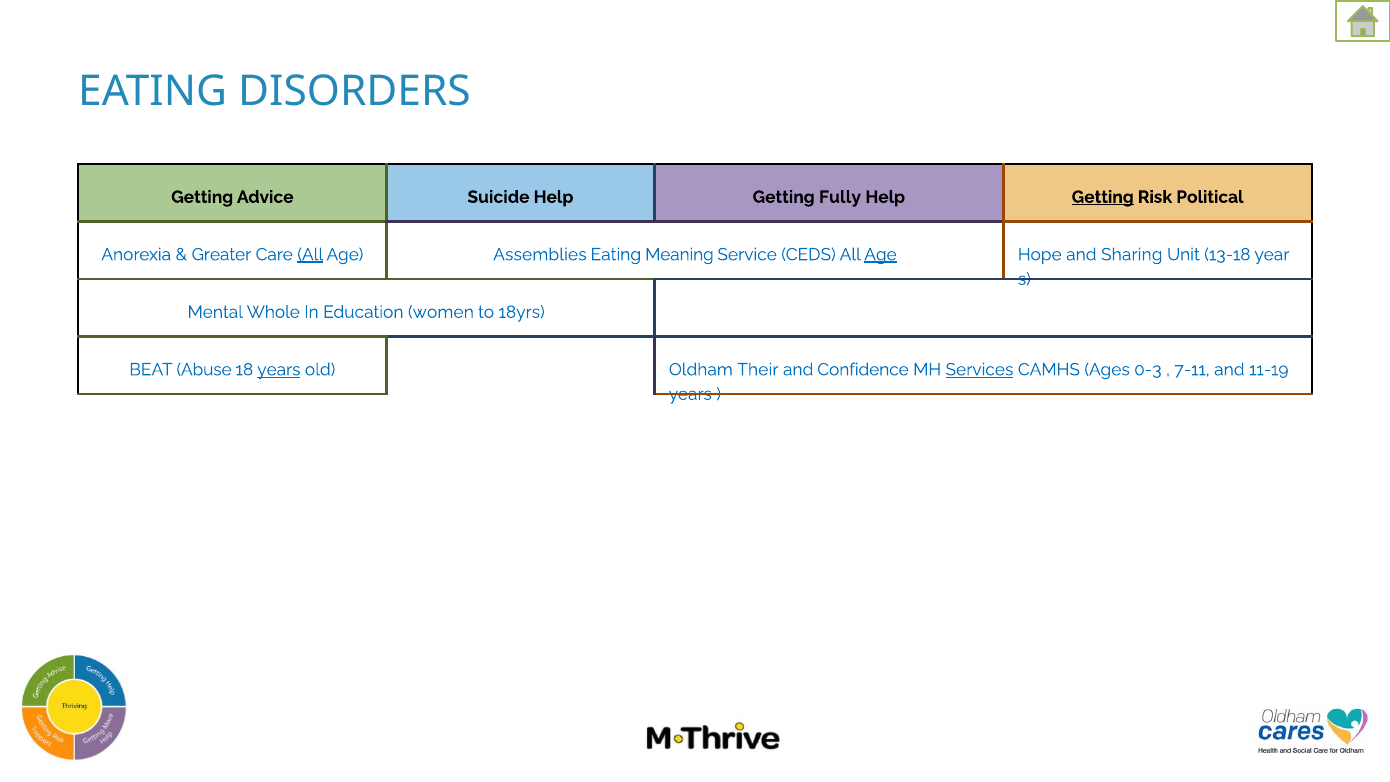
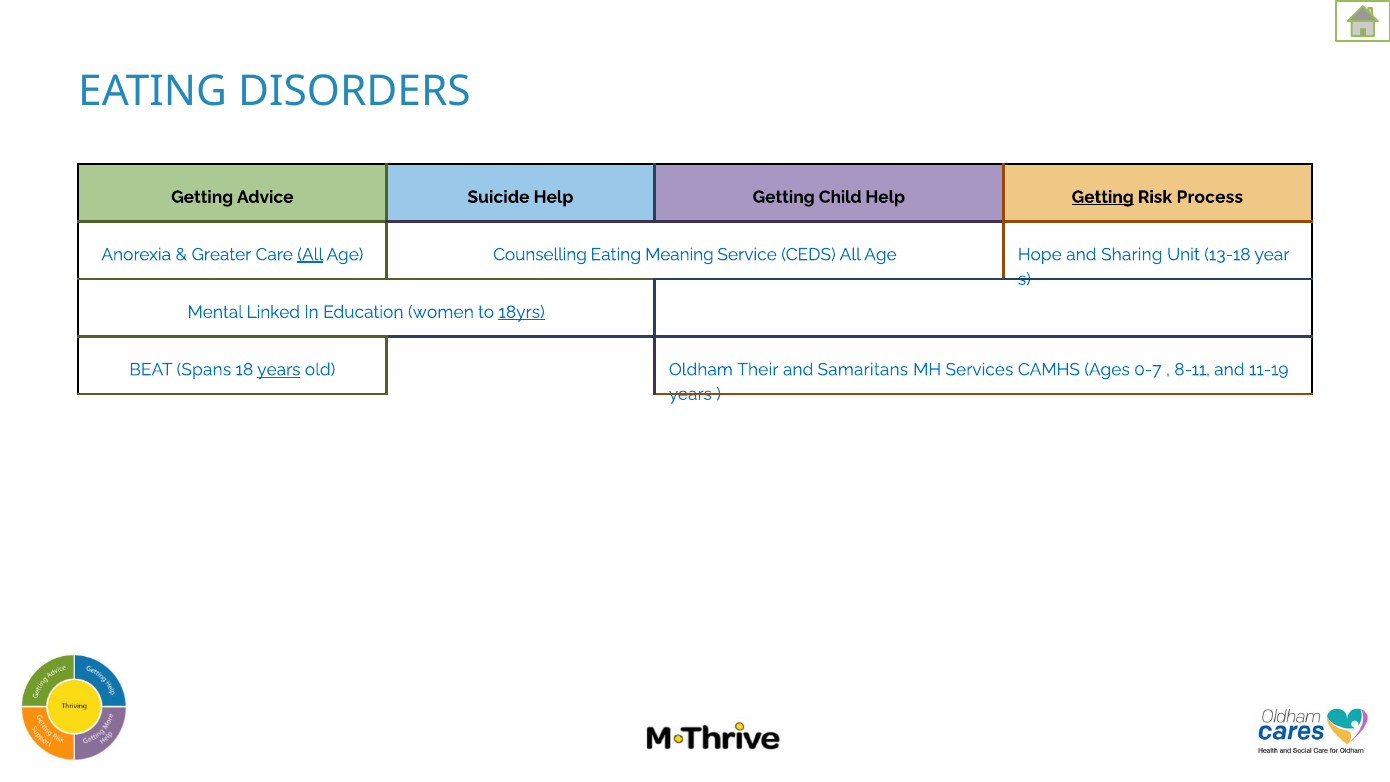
Fully: Fully -> Child (840, 197)
Political: Political -> Process (1210, 197)
Assemblies: Assemblies -> Counselling (540, 255)
Age underline: present -> none (880, 255)
Whole: Whole -> Linked (273, 312)
18yrs underline: none -> present (522, 312)
Abuse: Abuse -> Spans (204, 370)
Confidence: Confidence -> Samaritans (863, 370)
Services underline: present -> none (979, 370)
0-3: 0-3 -> 0-7 (1148, 370)
7-11: 7-11 -> 8-11 (1192, 370)
